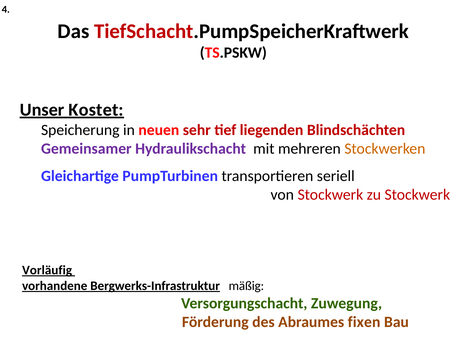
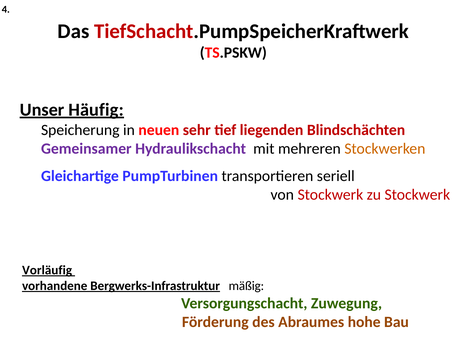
Kostet: Kostet -> Häufig (96, 110)
fixen: fixen -> hohe (364, 322)
